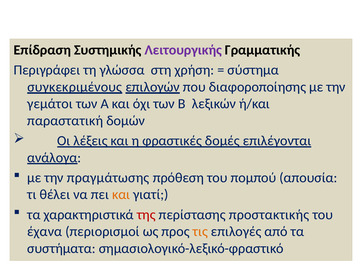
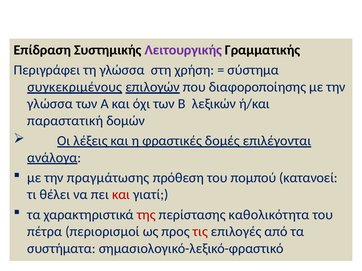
γεμάτοι: γεμάτοι -> γλώσσα (50, 104)
απουσία: απουσία -> κατανοεί (308, 178)
και colour: orange -> red (121, 195)
προστακτικής: προστακτικής -> καθολικότητα (269, 215)
έχανα: έχανα -> πέτρα (45, 232)
τις colour: orange -> red (200, 232)
